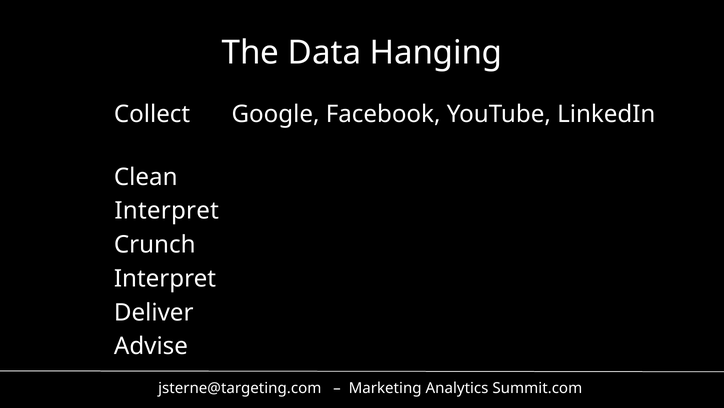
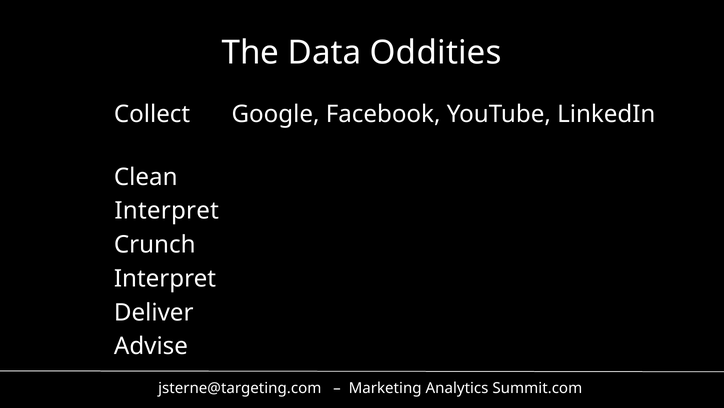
Hanging: Hanging -> Oddities (436, 53)
